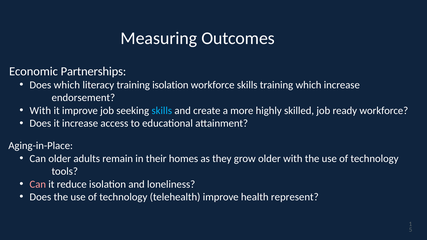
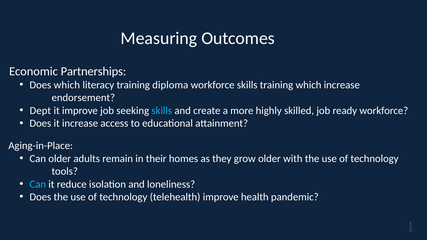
training isolation: isolation -> diploma (170, 85)
With: With -> Dept (40, 111)
Can colour: pink -> light blue (38, 184)
represent: represent -> pandemic (295, 197)
